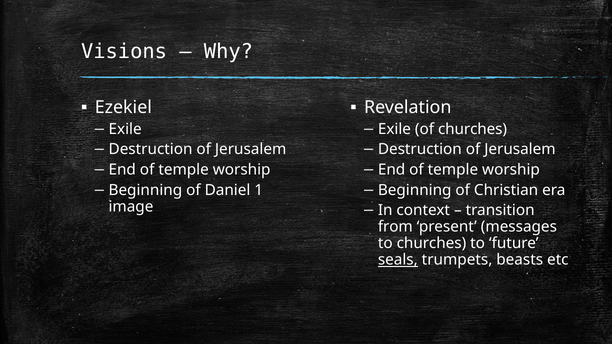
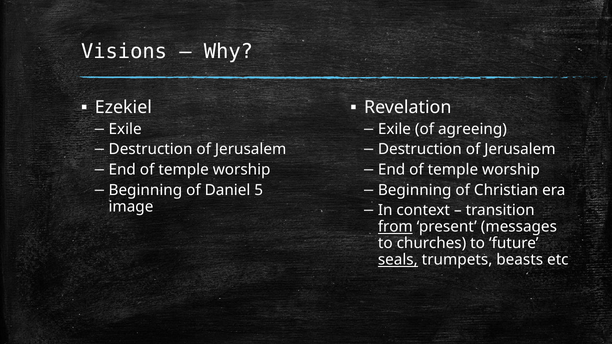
of churches: churches -> agreeing (472, 129)
1: 1 -> 5 (259, 190)
from underline: none -> present (395, 227)
